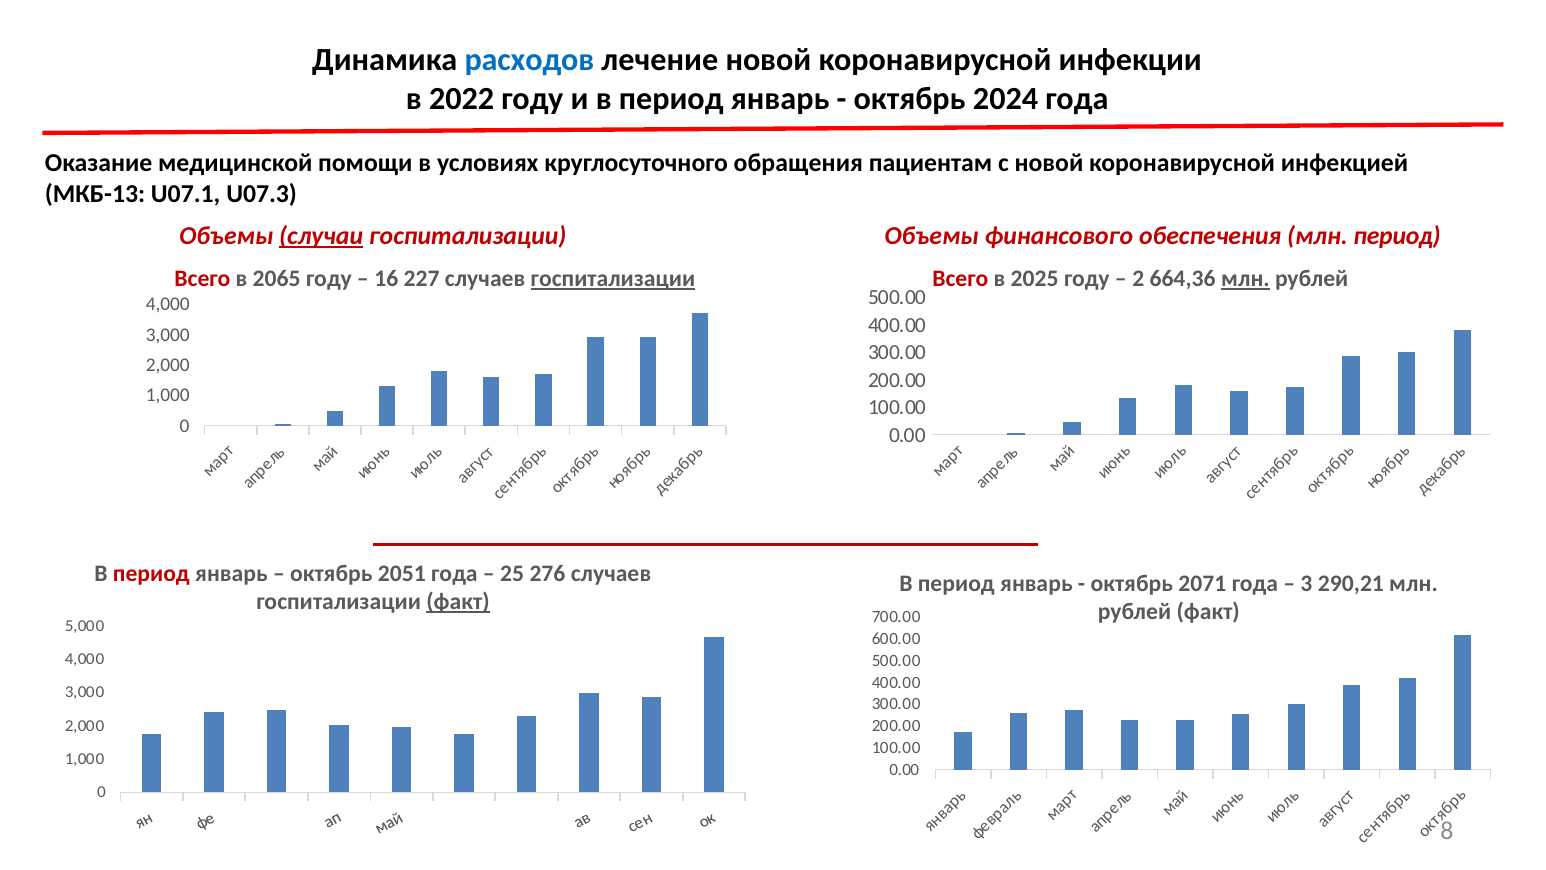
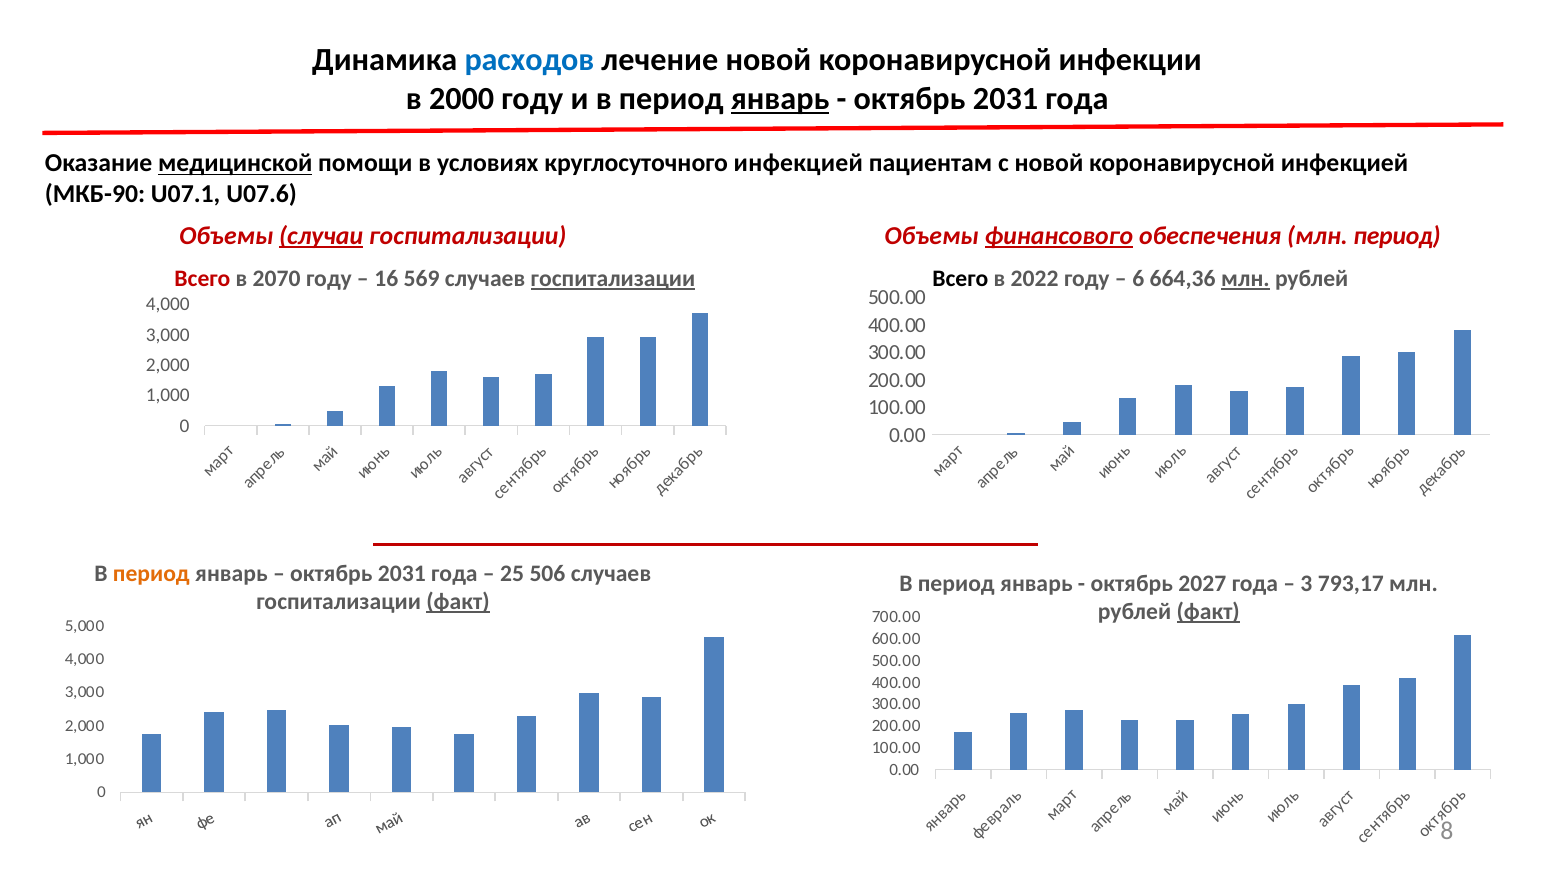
2022: 2022 -> 2000 (462, 99)
январь underline: none -> present (780, 99)
2024: 2024 -> 2031 (1006, 99)
медицинской underline: none -> present (235, 163)
круглосуточного обращения: обращения -> инфекцией (798, 163)
МКБ-13: МКБ-13 -> МКБ-90 (95, 194)
U07.3: U07.3 -> U07.6 (262, 194)
финансового underline: none -> present (1059, 236)
2065: 2065 -> 2070 (277, 279)
227: 227 -> 569 (422, 279)
Всего colour: red -> black (960, 279)
2025: 2025 -> 2022 (1035, 279)
2: 2 -> 6 (1138, 279)
период colour: red -> orange (151, 573)
2051: 2051 -> 2031 (402, 573)
276: 276 -> 506 (547, 573)
2071: 2071 -> 2027 (1202, 583)
290,21: 290,21 -> 793,17 (1351, 583)
факт underline: none -> present (1208, 612)
